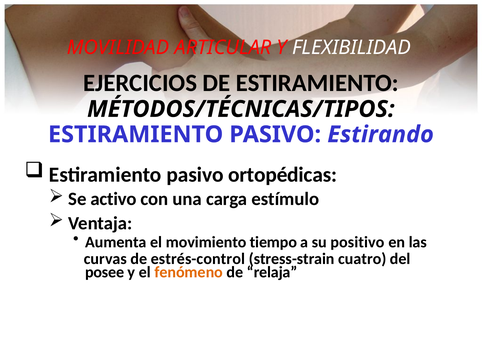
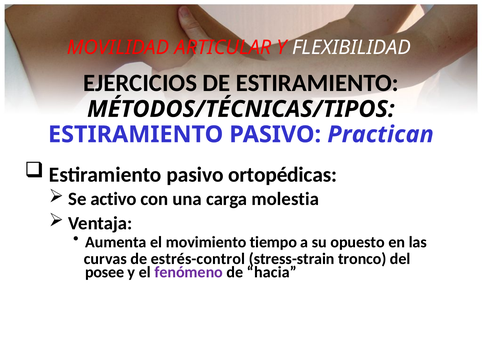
Estirando: Estirando -> Practican (381, 134)
estímulo: estímulo -> molestia (285, 199)
positivo: positivo -> opuesto (358, 242)
cuatro: cuatro -> tronco (362, 258)
fenómeno colour: orange -> purple (189, 272)
relaja: relaja -> hacia (272, 272)
